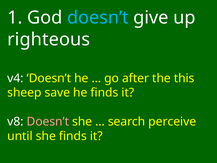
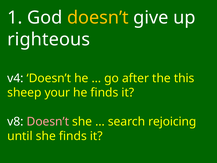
doesn’t colour: light blue -> yellow (98, 18)
save: save -> your (57, 93)
perceive: perceive -> rejoicing (172, 121)
